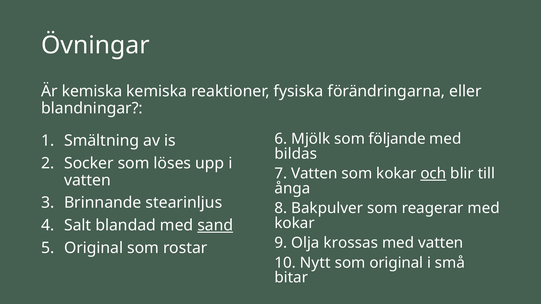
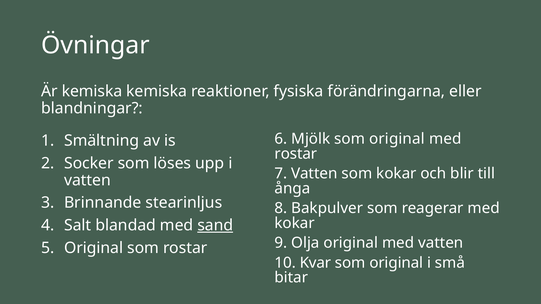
Mjölk som följande: följande -> original (397, 139)
bildas: bildas -> rostar (296, 154)
och underline: present -> none (433, 174)
Olja krossas: krossas -> original (351, 243)
Nytt: Nytt -> Kvar (315, 263)
